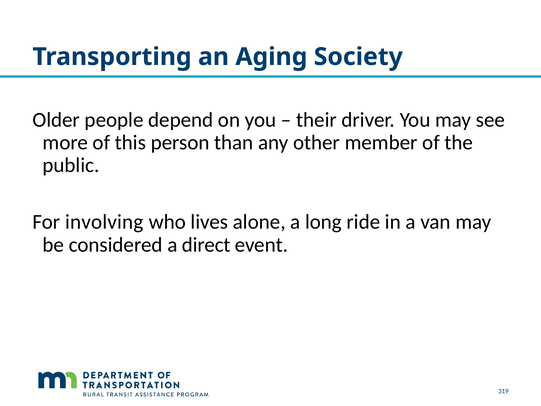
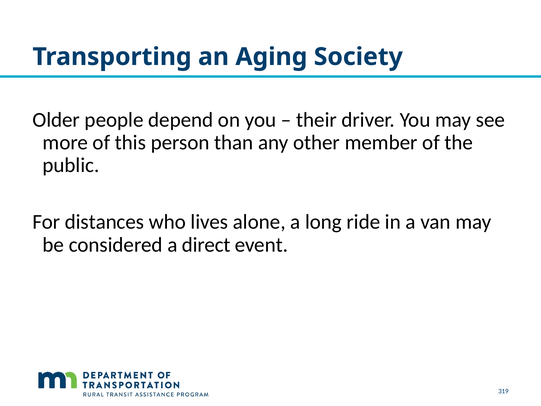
involving: involving -> distances (104, 222)
